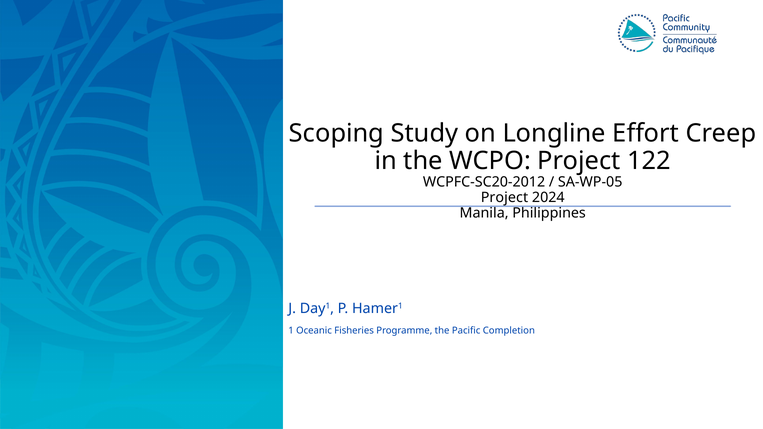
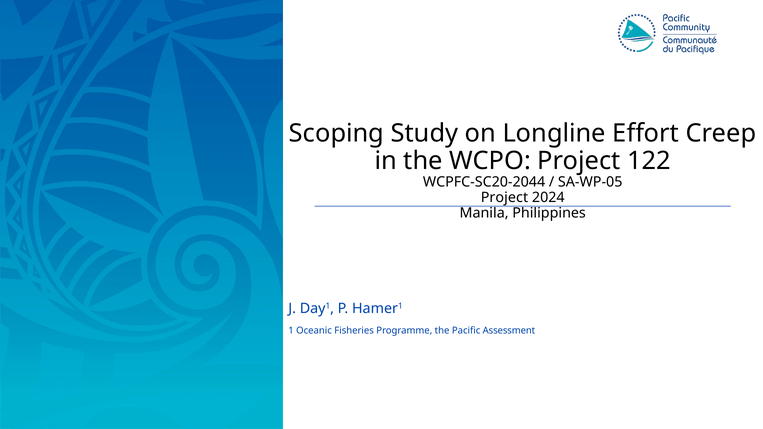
WCPFC-SC20-2012: WCPFC-SC20-2012 -> WCPFC-SC20-2044 (484, 182)
Completion: Completion -> Assessment (509, 331)
